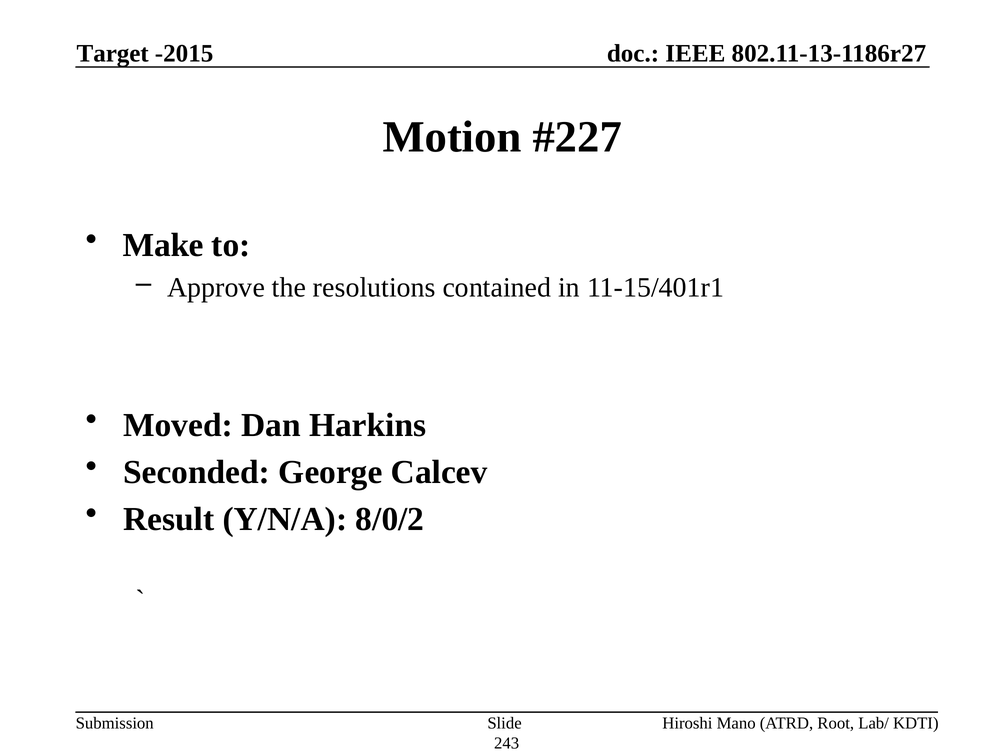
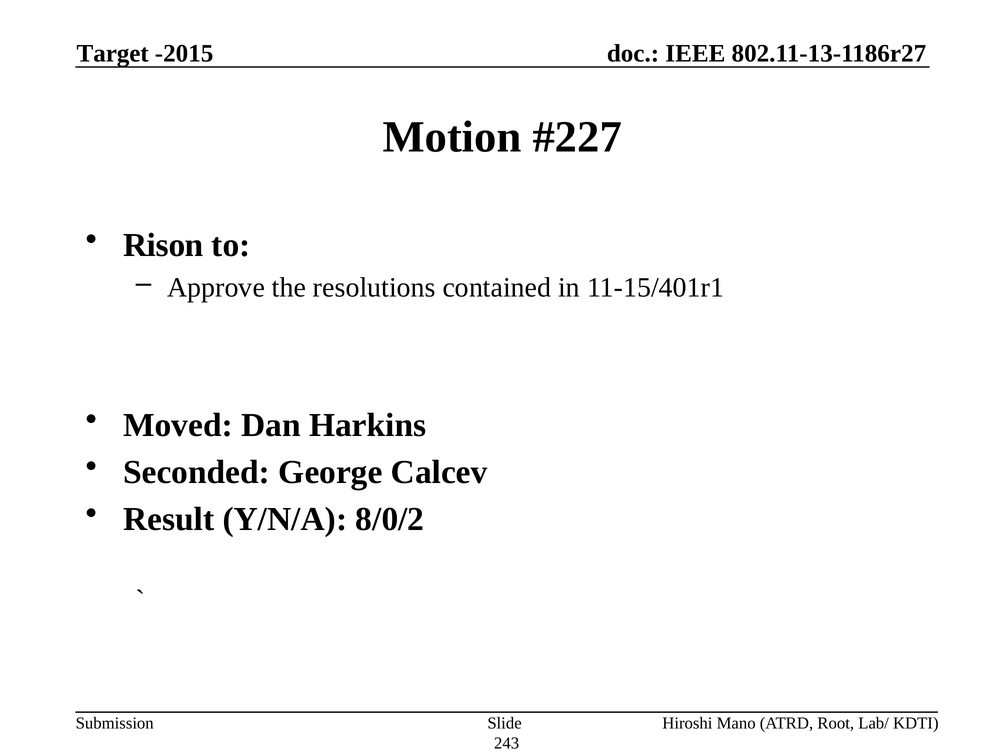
Make: Make -> Rison (163, 245)
